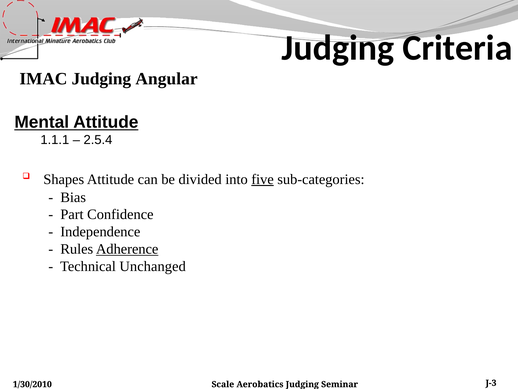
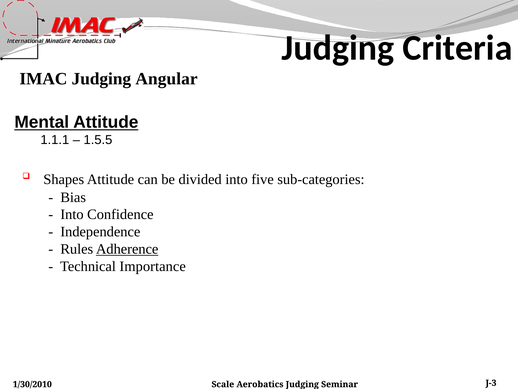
2.5.4: 2.5.4 -> 1.5.5 (98, 140)
five underline: present -> none (263, 179)
Part: Part -> Into (72, 214)
Unchanged: Unchanged -> Importance (153, 266)
